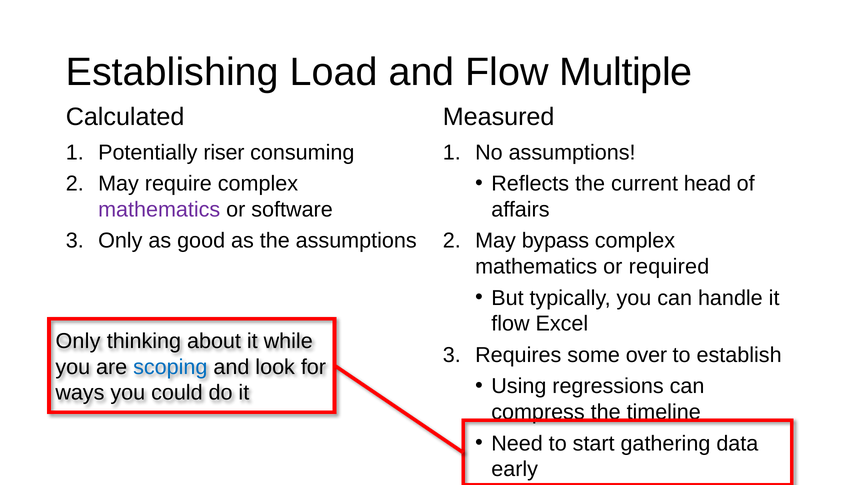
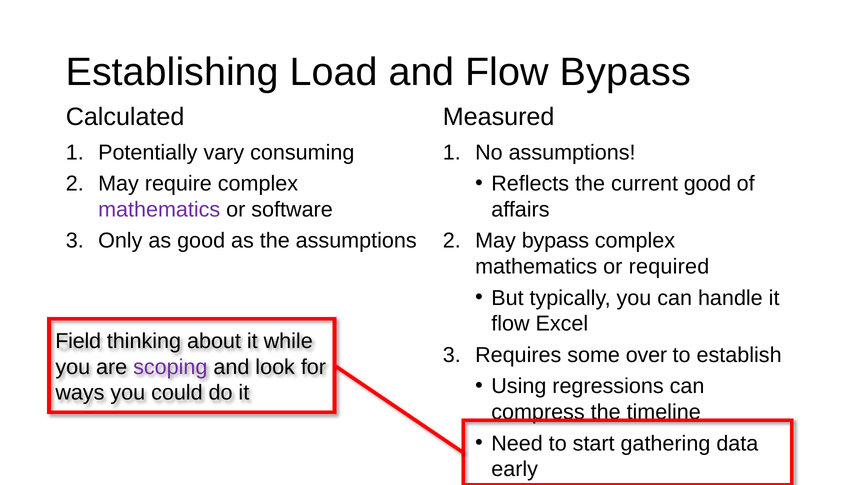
Flow Multiple: Multiple -> Bypass (625, 72)
riser: riser -> vary (224, 152)
current head: head -> good (707, 184)
Only: Only -> Field (78, 341)
scoping colour: blue -> purple (170, 367)
